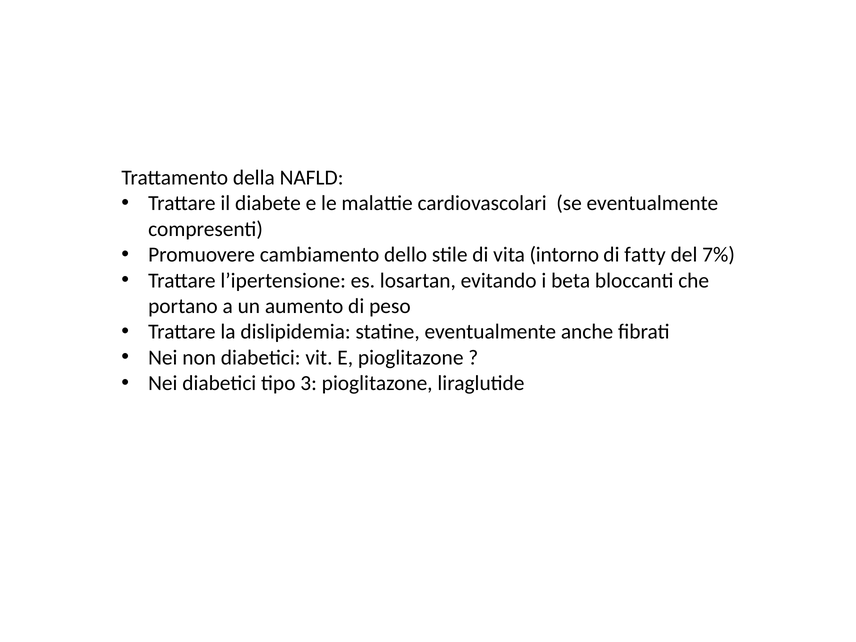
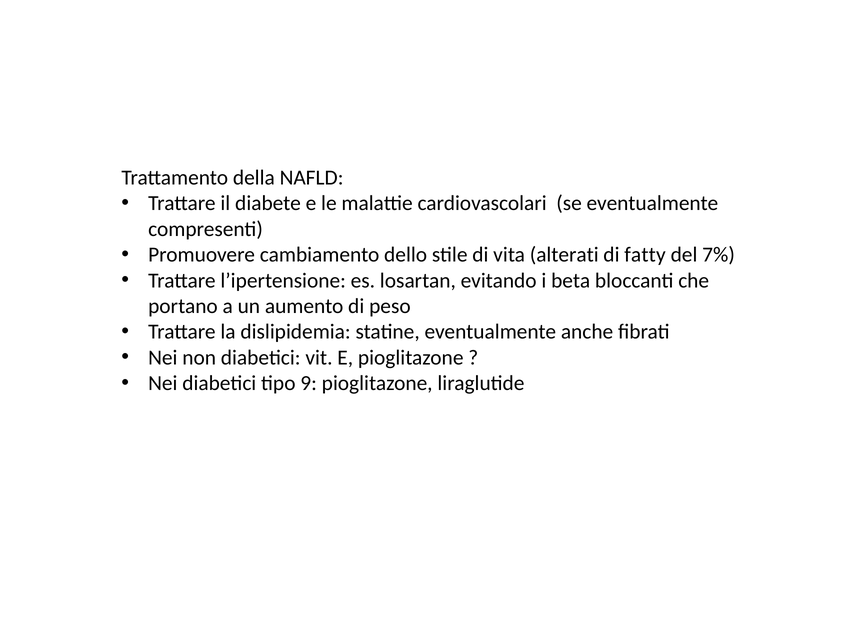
intorno: intorno -> alterati (564, 255)
3: 3 -> 9 (309, 383)
